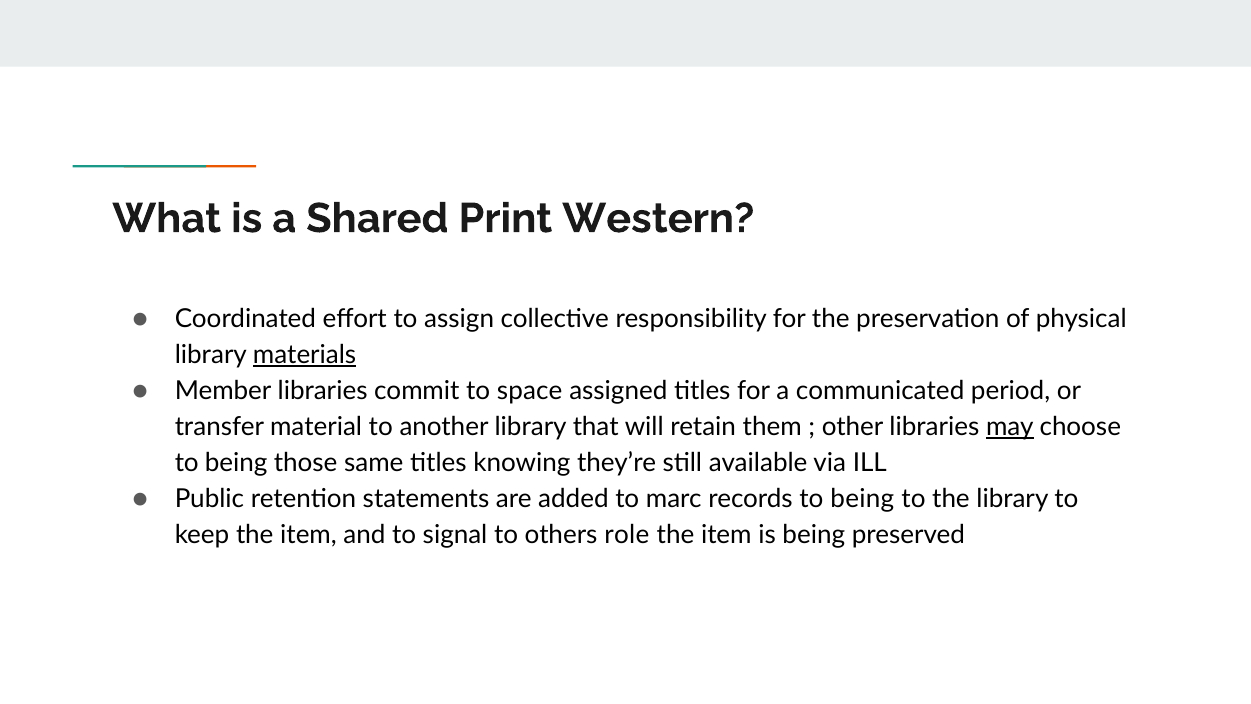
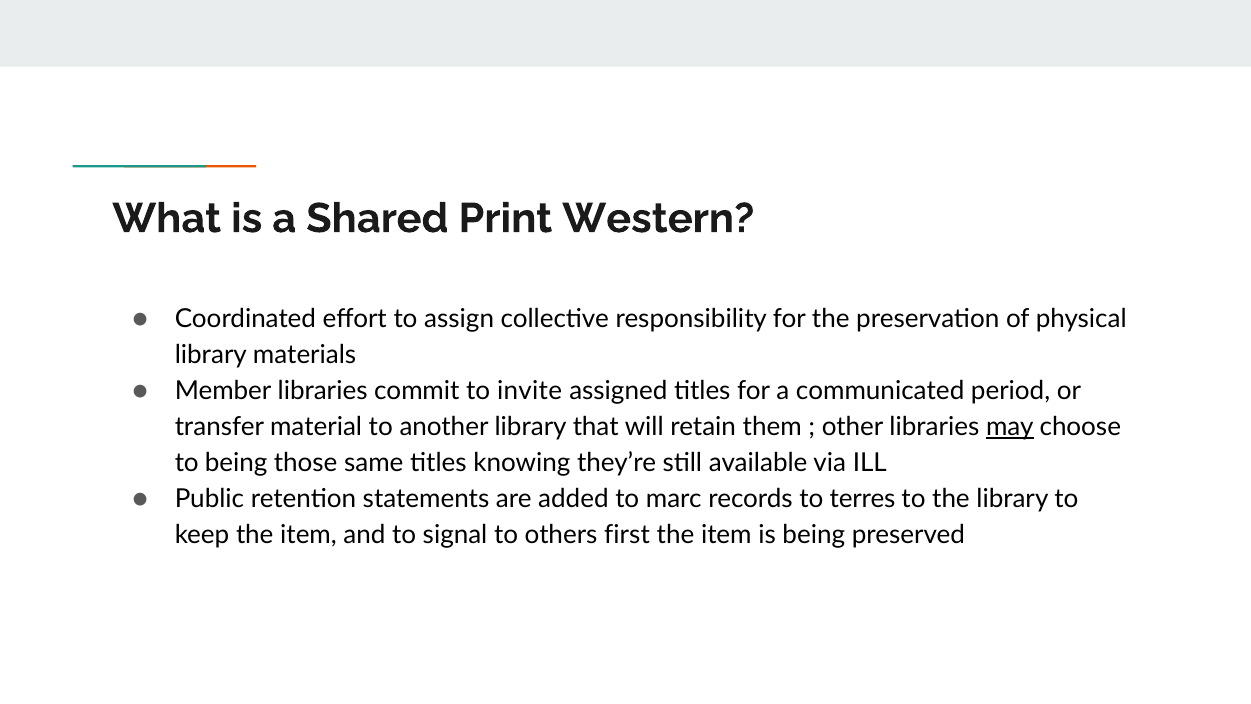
materials underline: present -> none (305, 355)
space: space -> invite (530, 391)
records to being: being -> terres (863, 498)
role: role -> first (627, 534)
